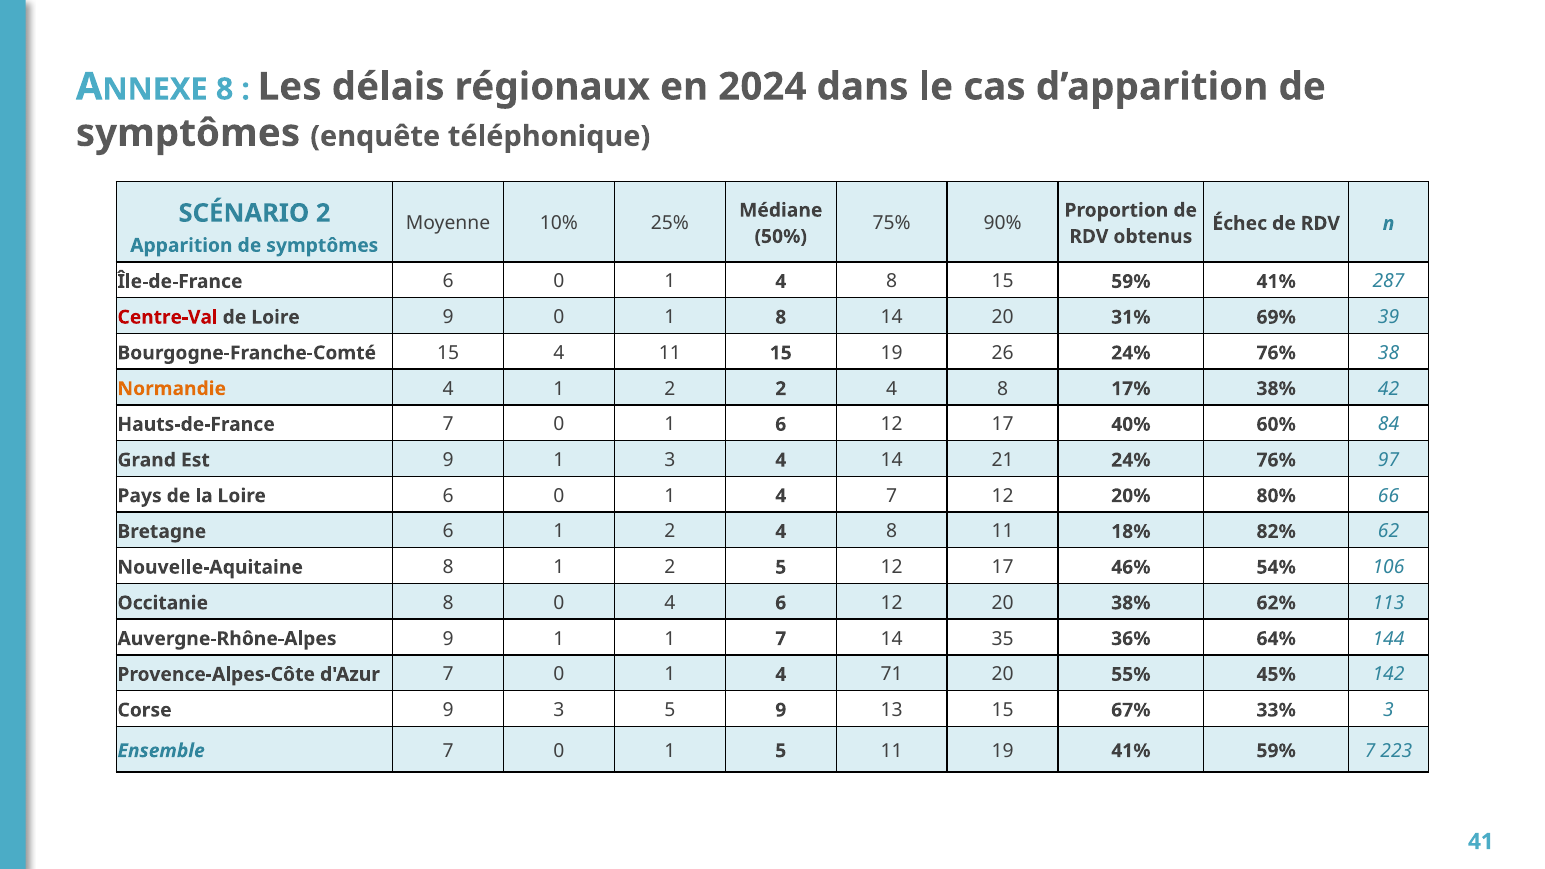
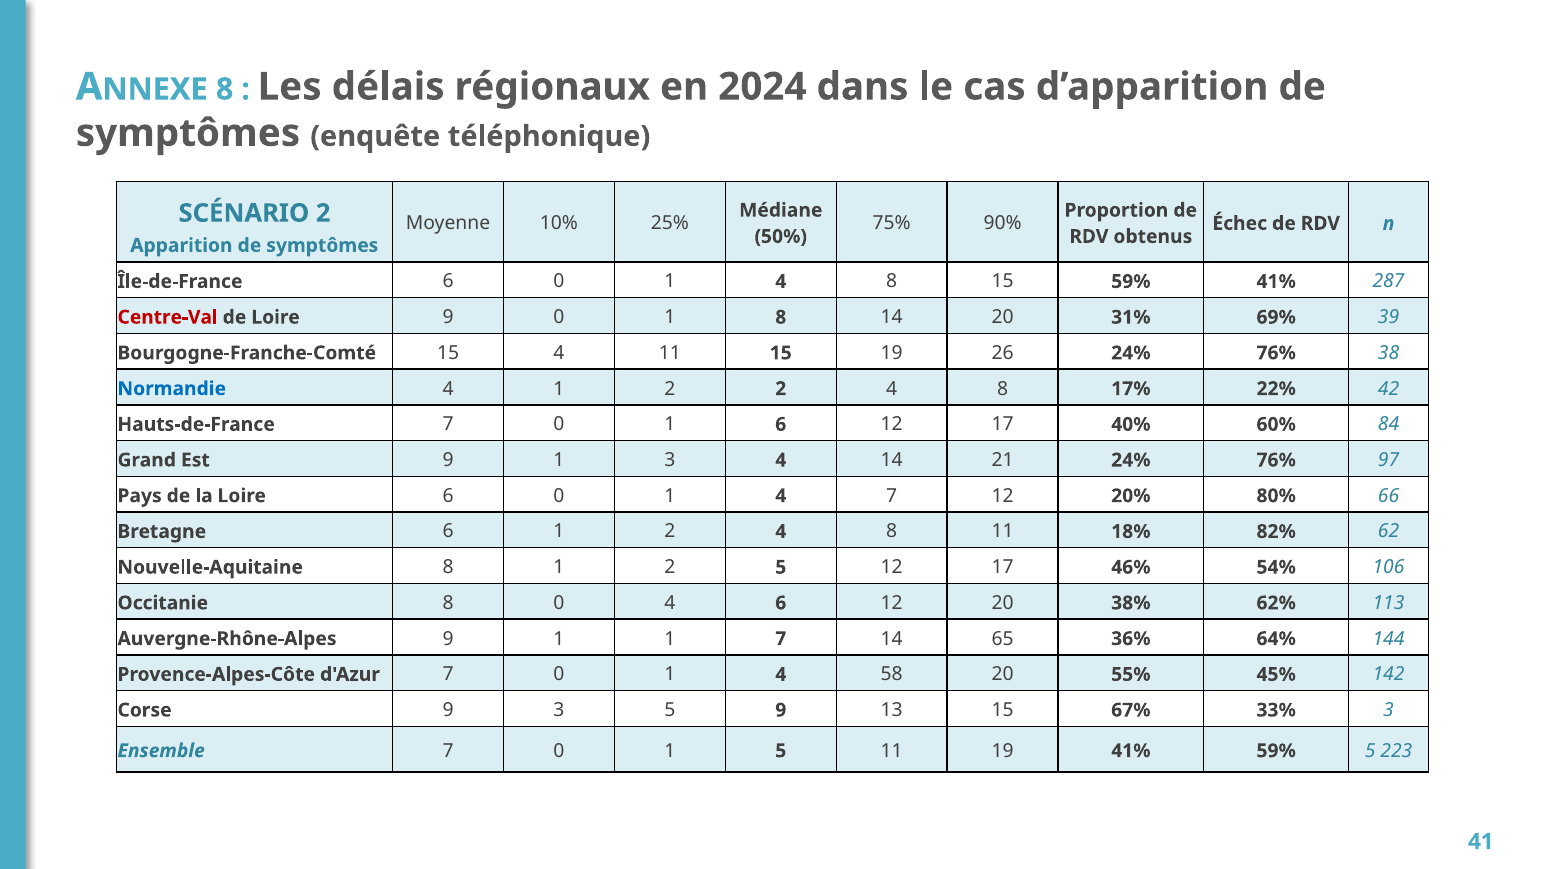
Normandie colour: orange -> blue (172, 389)
17% 38%: 38% -> 22% (1276, 389)
35: 35 -> 65 (1003, 639)
71: 71 -> 58 (892, 675)
59% 7: 7 -> 5 (1370, 751)
